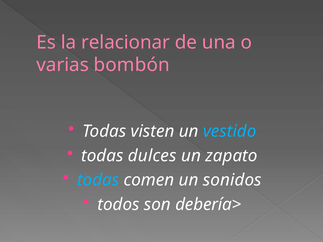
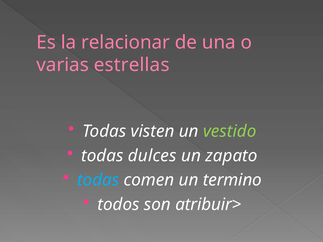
bombón: bombón -> estrellas (132, 65)
vestido colour: light blue -> light green (230, 131)
sonidos: sonidos -> termino (232, 180)
debería>: debería> -> atribuir> (208, 205)
